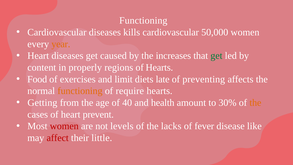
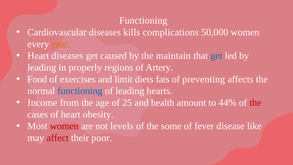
kills cardiovascular: cardiovascular -> complications (171, 32)
increases: increases -> maintain (173, 56)
get colour: green -> blue (216, 56)
content: content -> leading (42, 67)
of Hearts: Hearts -> Artery (159, 67)
late: late -> fats (163, 79)
functioning colour: orange -> blue (80, 91)
of require: require -> leading (130, 91)
Getting: Getting -> Income (42, 103)
40: 40 -> 25 (127, 103)
30%: 30% -> 44% (228, 103)
the colour: orange -> red (255, 103)
prevent: prevent -> obesity (98, 114)
lacks: lacks -> some (171, 126)
little: little -> poor (102, 138)
